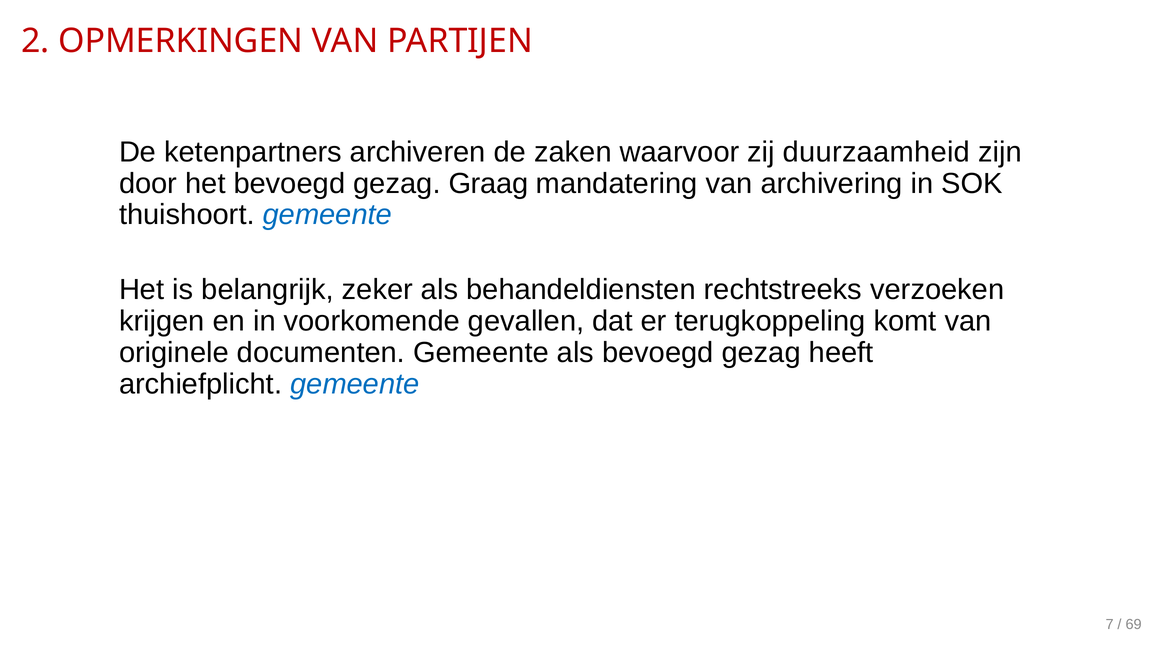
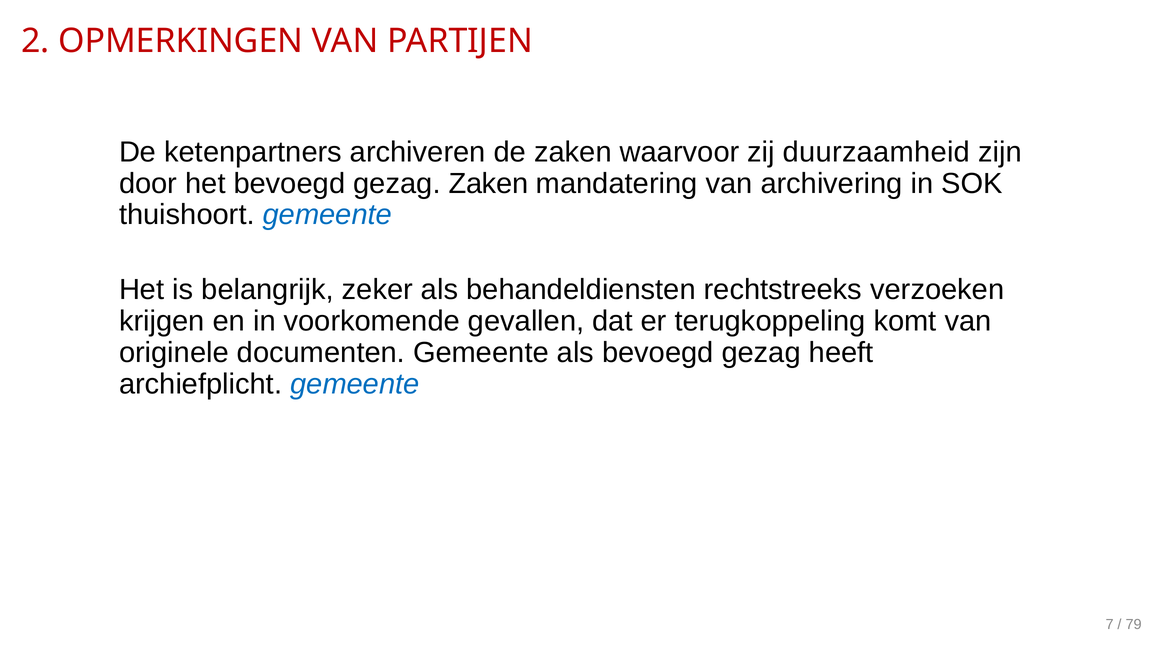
gezag Graag: Graag -> Zaken (488, 184)
69: 69 -> 79 (1134, 625)
